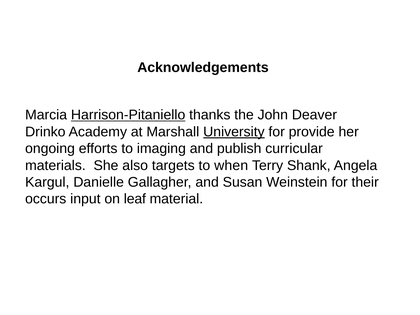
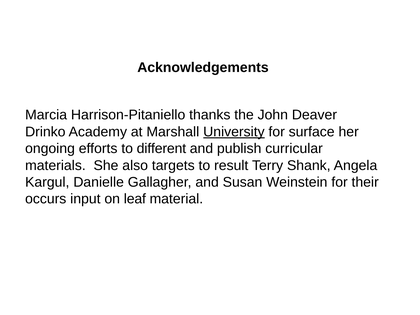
Harrison-Pitaniello underline: present -> none (128, 115)
provide: provide -> surface (312, 132)
imaging: imaging -> different (161, 149)
when: when -> result (231, 165)
